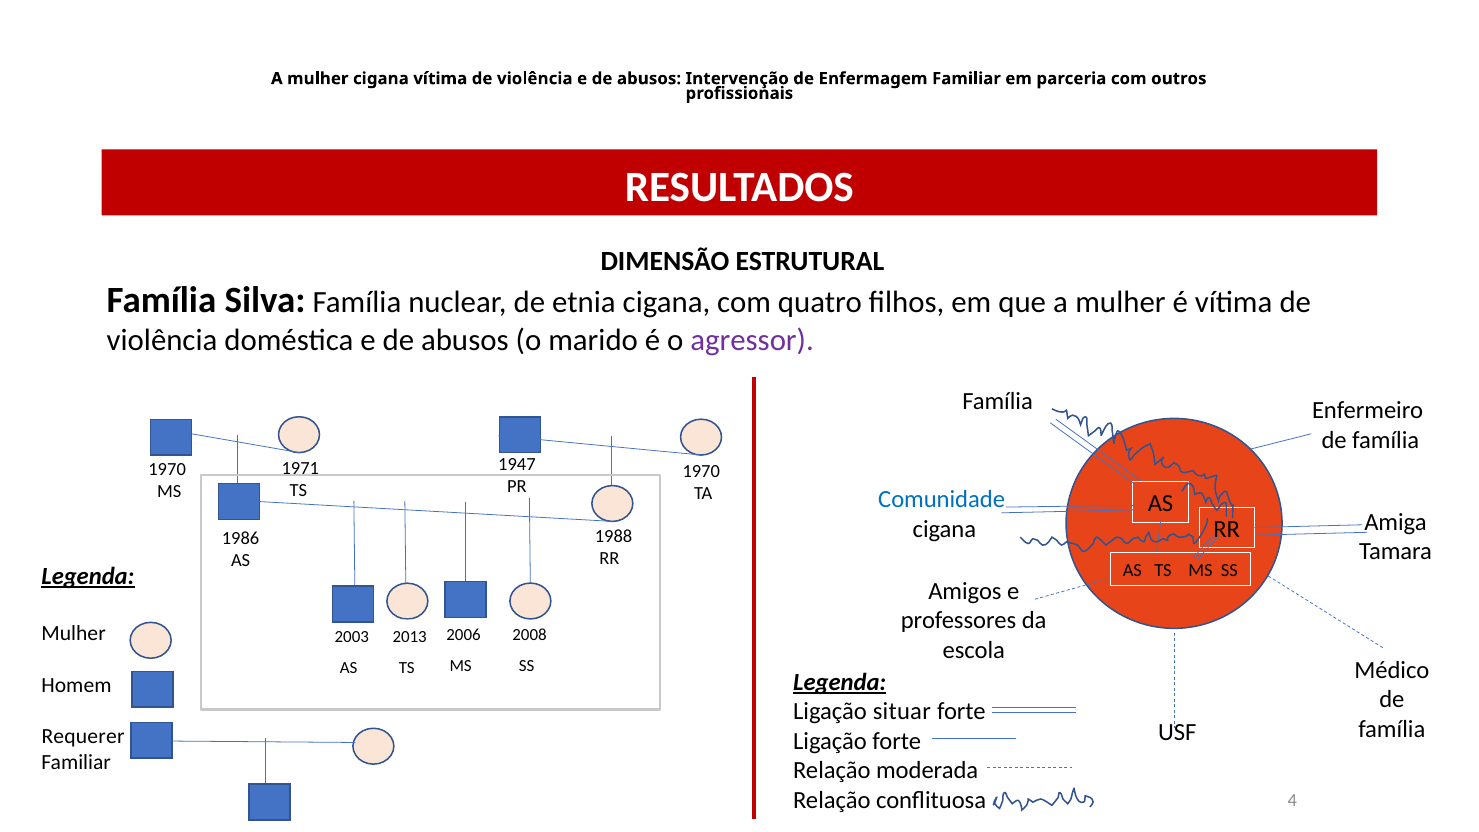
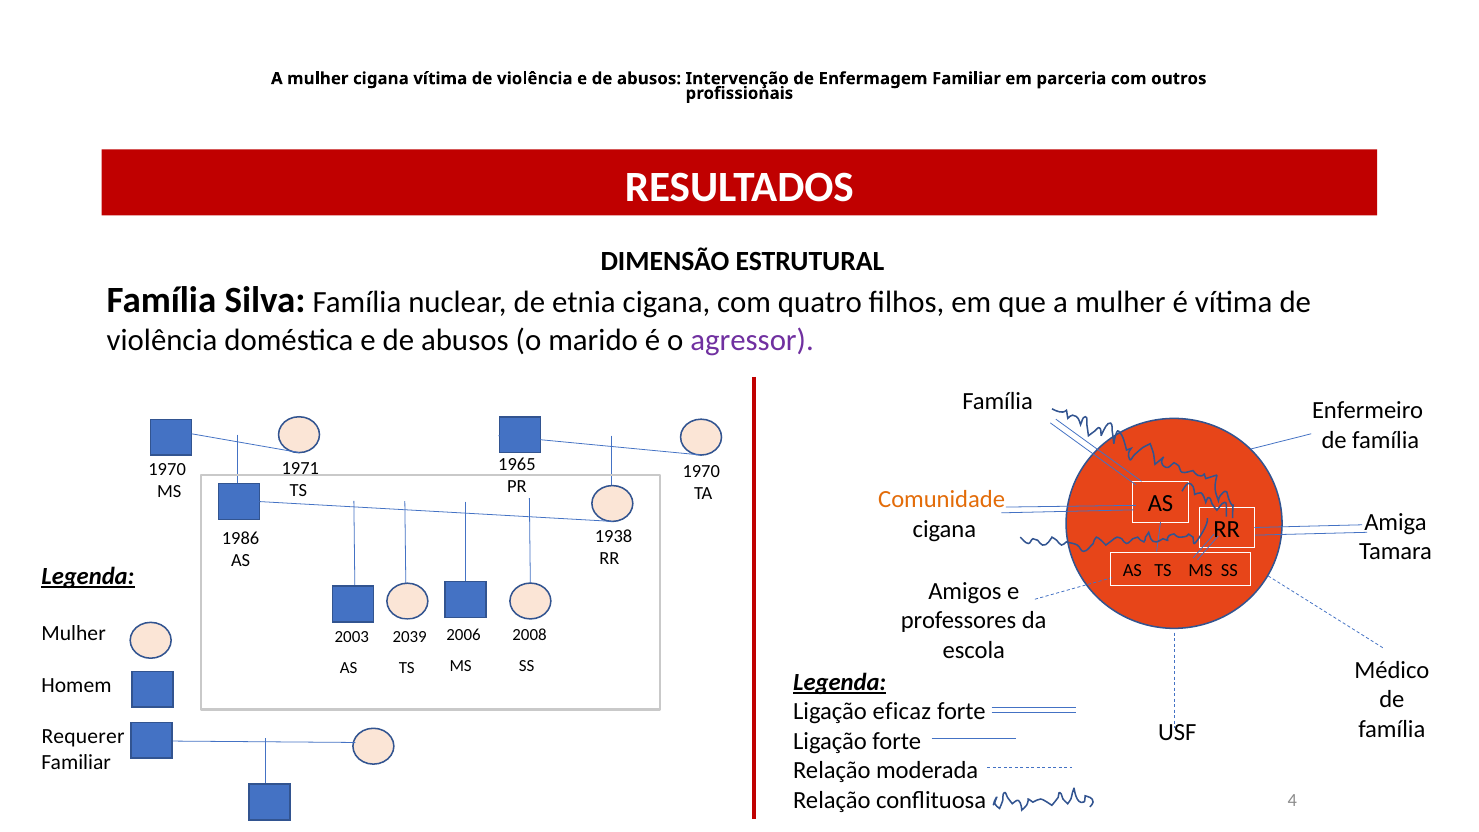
1947: 1947 -> 1965 (517, 464)
Comunidade colour: blue -> orange (942, 500)
1988: 1988 -> 1938 (614, 536)
2013: 2013 -> 2039 (410, 637)
situar: situar -> eficaz (902, 712)
